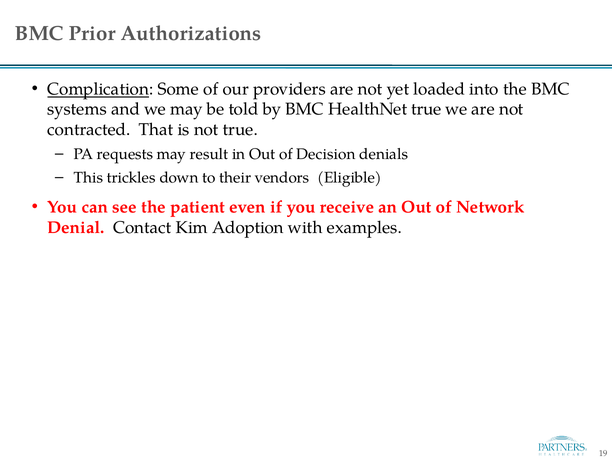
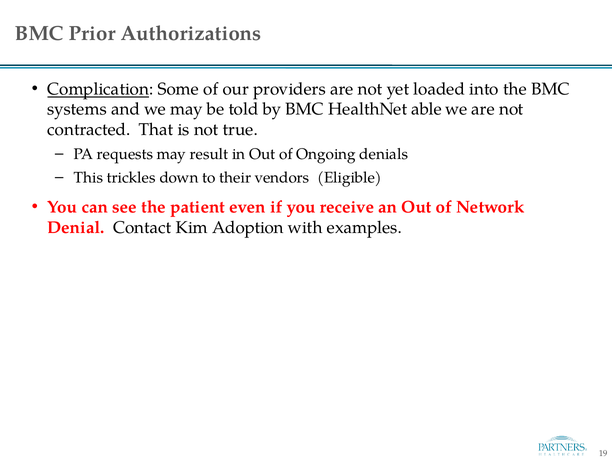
HealthNet true: true -> able (426, 109)
Decision: Decision -> Ongoing (326, 154)
